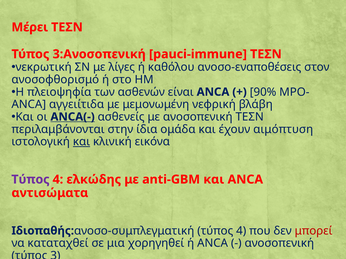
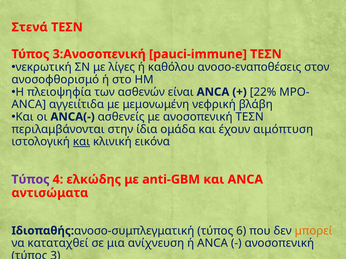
Μέρει: Μέρει -> Στενά (30, 27)
90%: 90% -> 22% (263, 92)
ANCA(- underline: present -> none (73, 117)
4: 4 -> 6 (241, 231)
μπορεί colour: red -> orange (314, 231)
χορηγηθεί: χορηγηθεί -> ανίχνευση (156, 244)
